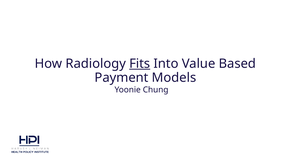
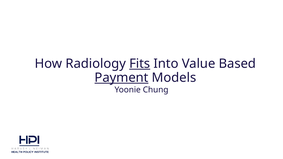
Payment underline: none -> present (121, 78)
